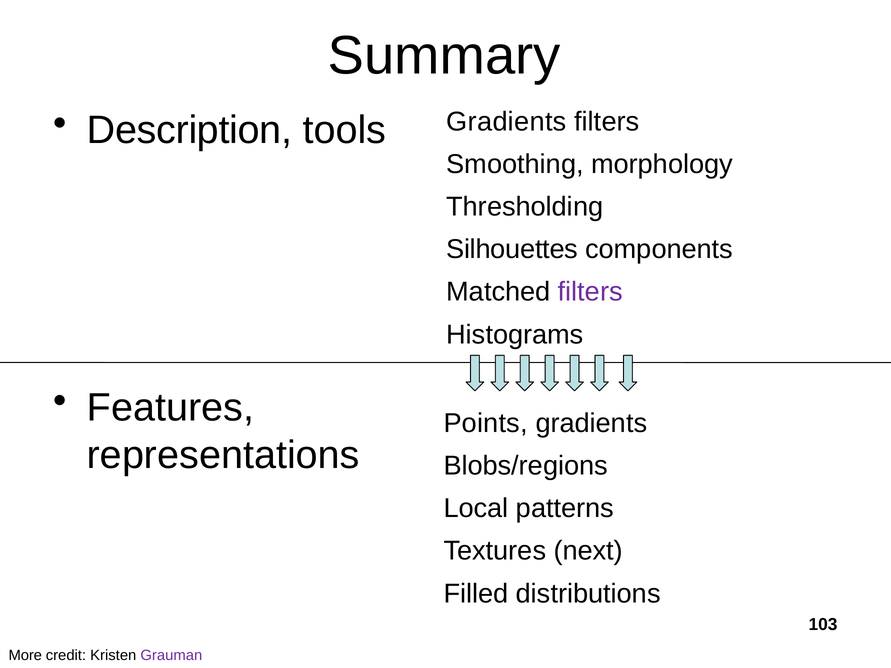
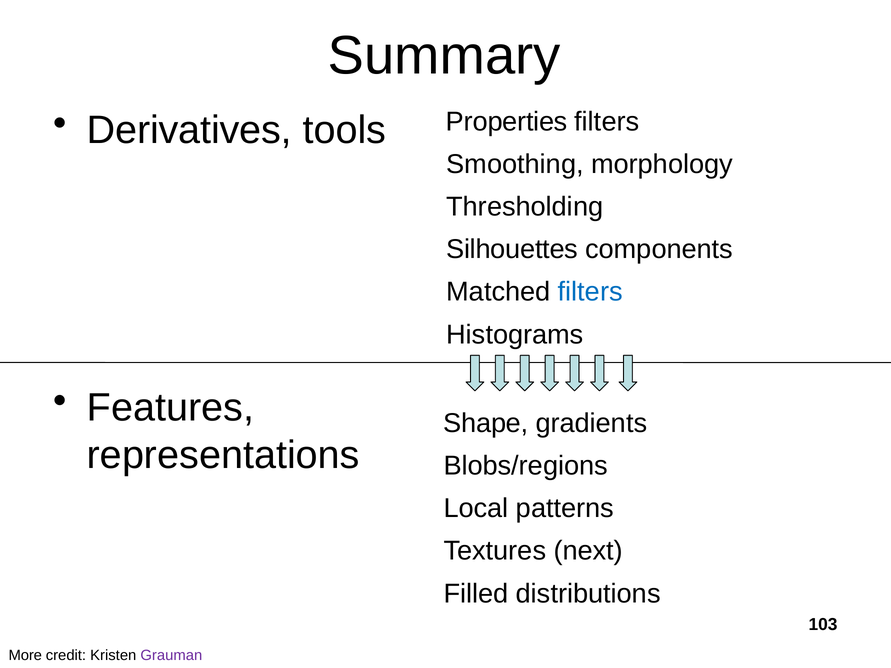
Gradients: Gradients -> Properties (507, 122)
Description: Description -> Derivatives (189, 130)
filters colour: purple -> blue (590, 292)
Points: Points -> Shape (486, 424)
